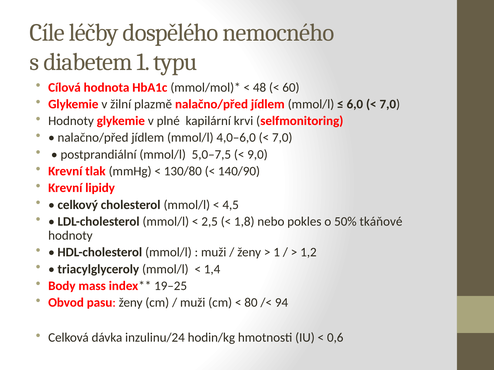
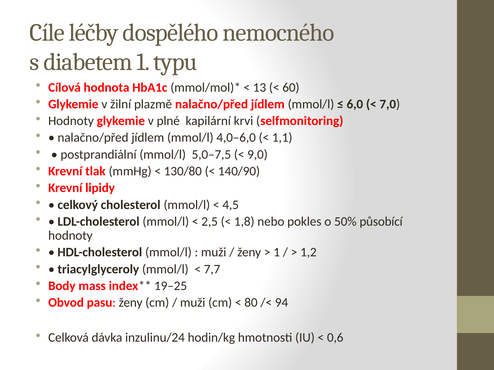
48: 48 -> 13 (260, 88)
7,0: 7,0 -> 1,1 (282, 138)
tkáňové: tkáňové -> působící (381, 222)
1,4: 1,4 -> 7,7 (212, 269)
